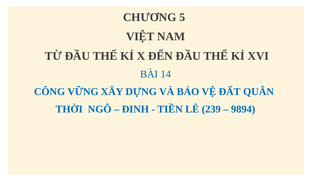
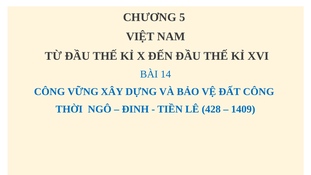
ĐẤT QUÂN: QUÂN -> CÔNG (259, 92)
239: 239 -> 428 (211, 109)
9894: 9894 -> 1409 (243, 109)
